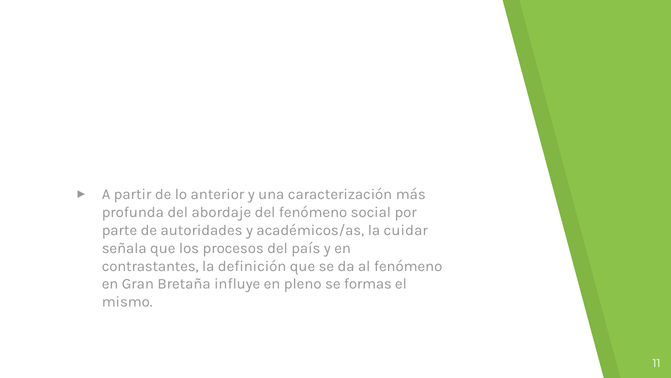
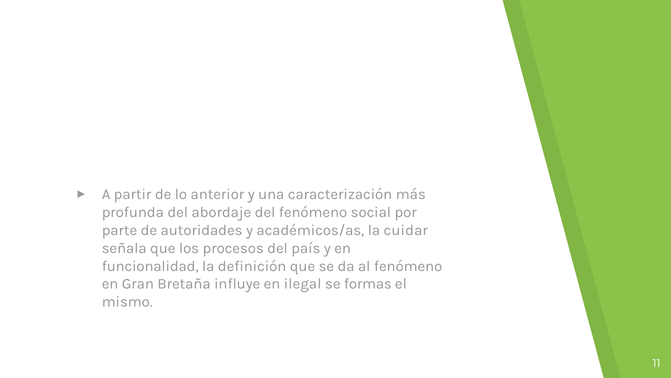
contrastantes: contrastantes -> funcionalidad (150, 266)
pleno: pleno -> ilegal (303, 284)
